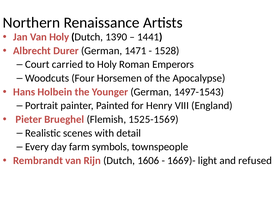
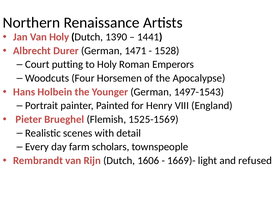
carried: carried -> putting (68, 64)
symbols: symbols -> scholars (111, 147)
